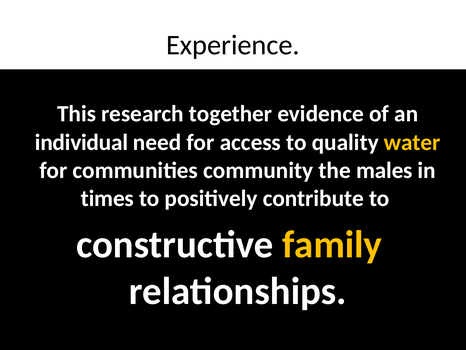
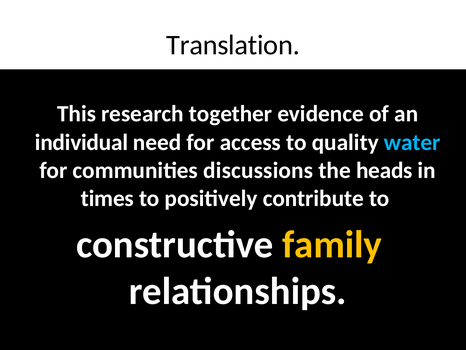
Experience: Experience -> Translation (233, 45)
water colour: yellow -> light blue (412, 142)
community: community -> discussions (258, 170)
males: males -> heads (384, 170)
